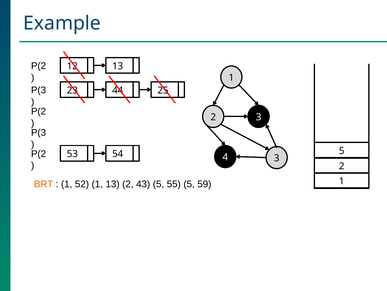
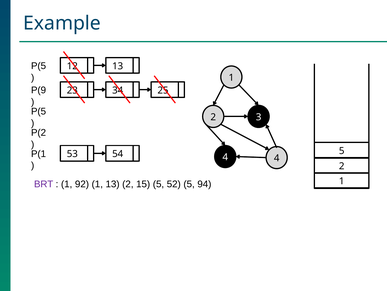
P(2: P(2 -> P(5 (39, 66)
P(3: P(3 -> P(9 (39, 90)
44: 44 -> 34 (118, 90)
P(2: P(2 -> P(5 (39, 111)
P(3: P(3 -> P(2 (39, 132)
P(2: P(2 -> P(1 (39, 153)
4 3: 3 -> 4 (277, 158)
BRT colour: orange -> purple (44, 184)
52: 52 -> 92 (82, 184)
43: 43 -> 15 (143, 184)
55: 55 -> 52 (174, 184)
59: 59 -> 94 (204, 184)
